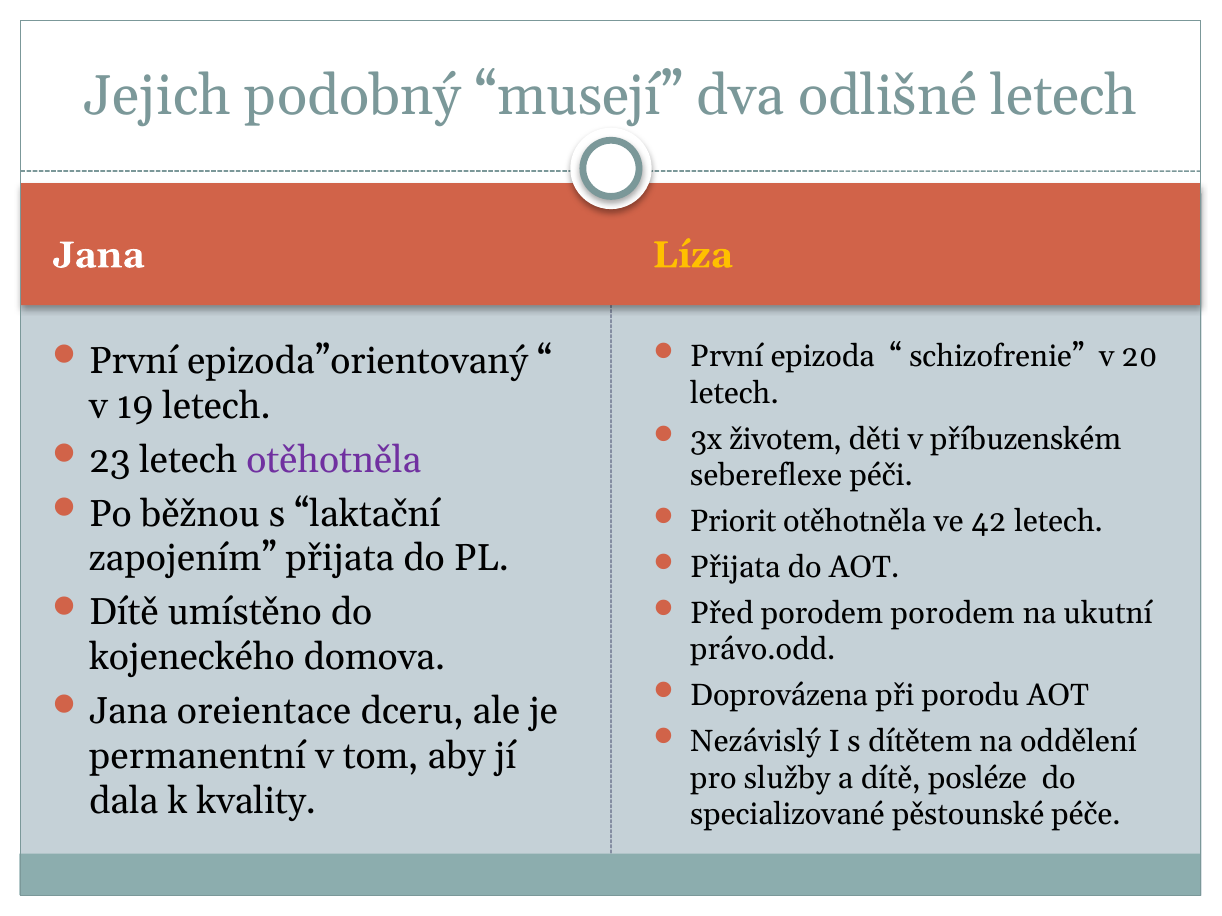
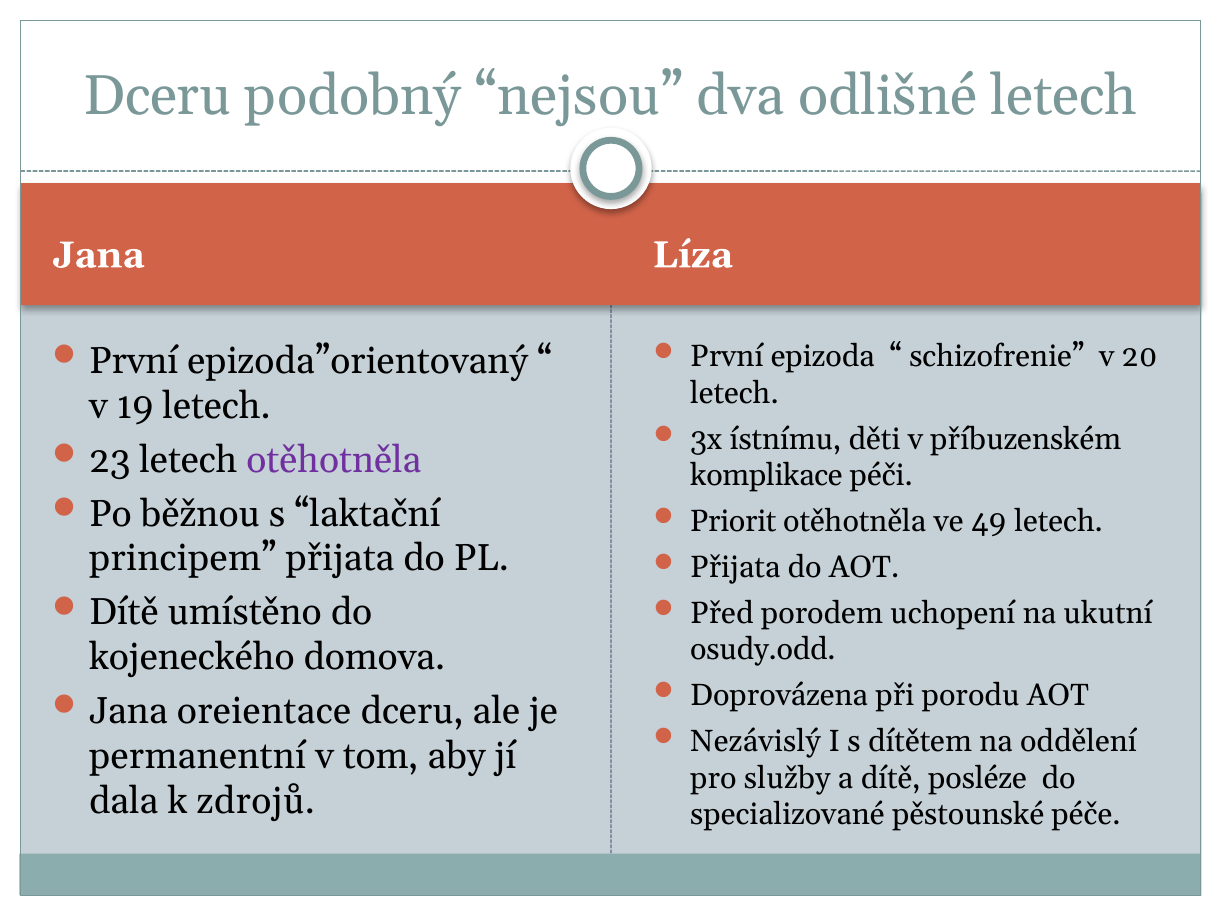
Jejich: Jejich -> Dceru (158, 96)
musejí: musejí -> nejsou (579, 96)
Líza colour: yellow -> white (693, 255)
životem: životem -> ístnímu (786, 439)
sebereflexe: sebereflexe -> komplikace (766, 476)
42: 42 -> 49 (989, 522)
zapojením: zapojením -> principem (183, 559)
porodem porodem: porodem -> uchopení (953, 613)
právo.odd: právo.odd -> osudy.odd (763, 650)
kvality: kvality -> zdrojů (256, 801)
